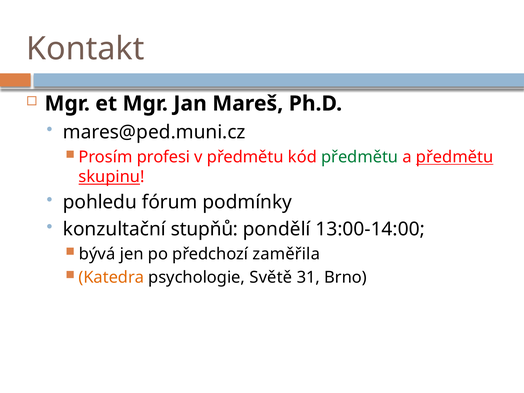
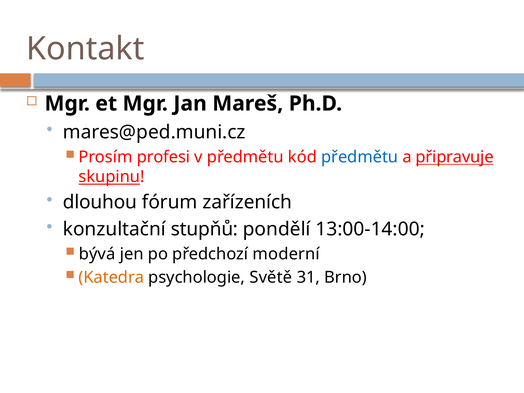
předmětu colour: green -> blue (360, 157)
a předmětu: předmětu -> připravuje (455, 157)
pohledu: pohledu -> dlouhou (100, 202)
podmínky: podmínky -> zařízeních (247, 202)
zaměřila: zaměřila -> moderní (286, 254)
